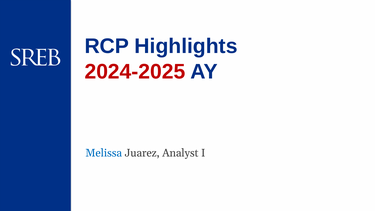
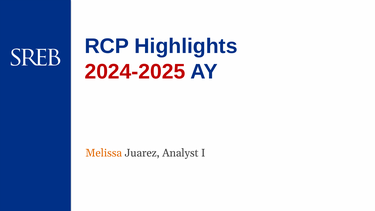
Melissa colour: blue -> orange (104, 153)
